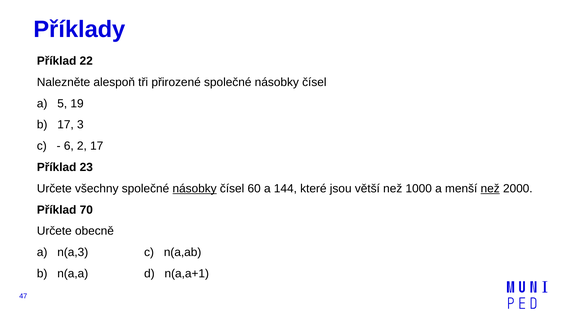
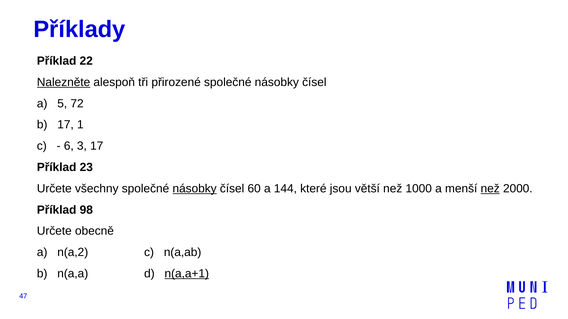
Nalezněte underline: none -> present (64, 82)
19: 19 -> 72 (77, 104)
3: 3 -> 1 (80, 125)
2: 2 -> 3 (82, 146)
70: 70 -> 98 (86, 210)
n(a,3: n(a,3 -> n(a,2 (73, 253)
n(a,a+1 underline: none -> present (187, 274)
